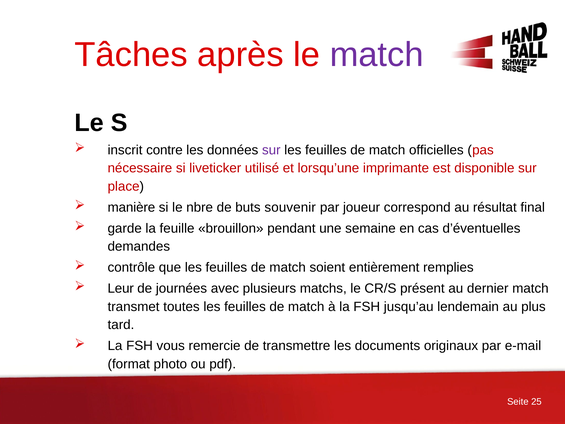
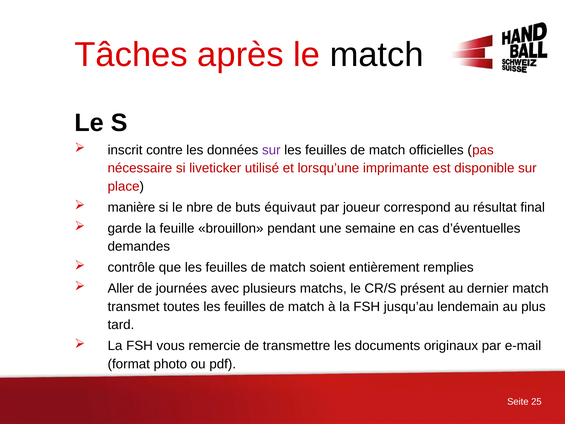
match colour: purple -> black (377, 55)
souvenir: souvenir -> équivaut (290, 207)
Leur: Leur -> Aller (121, 288)
